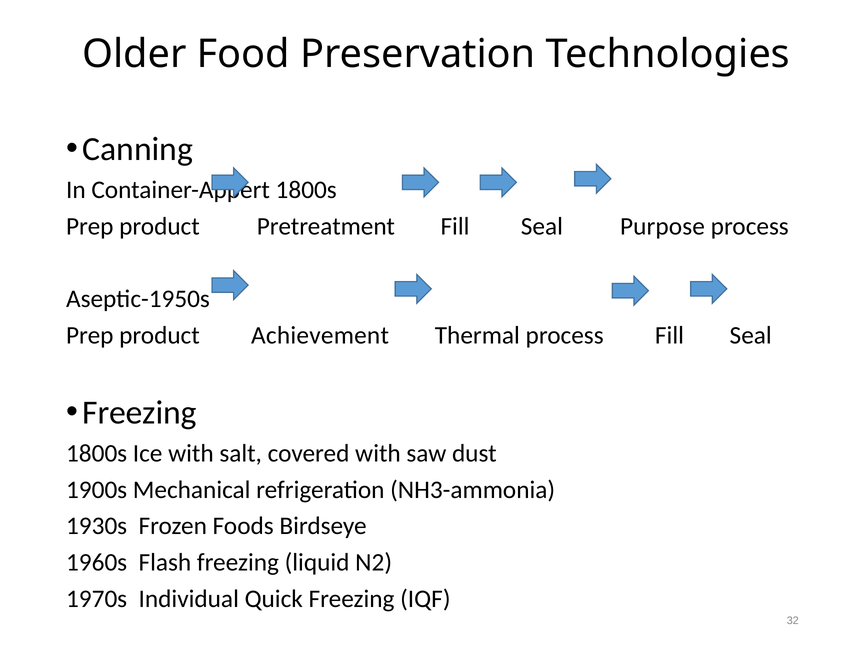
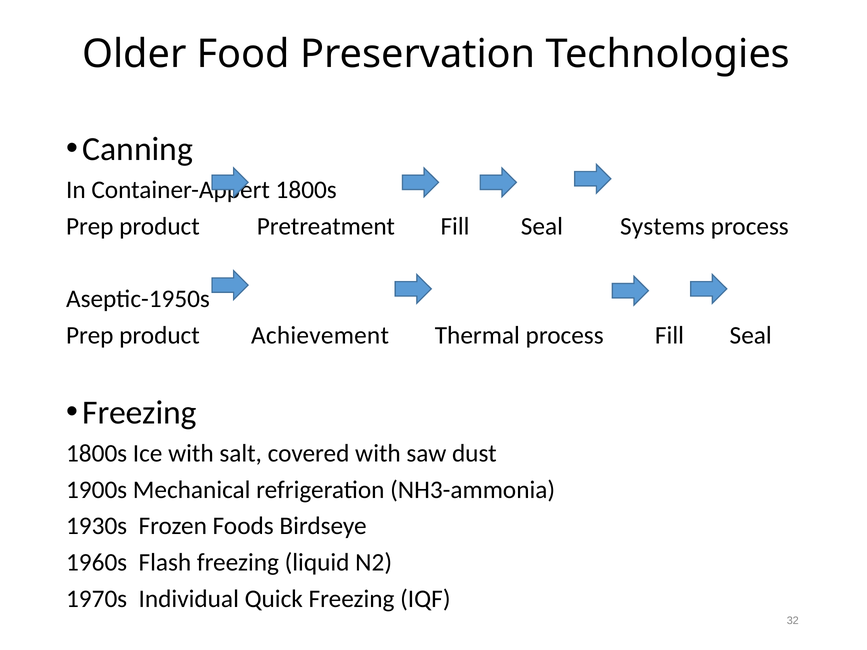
Purpose: Purpose -> Systems (662, 226)
